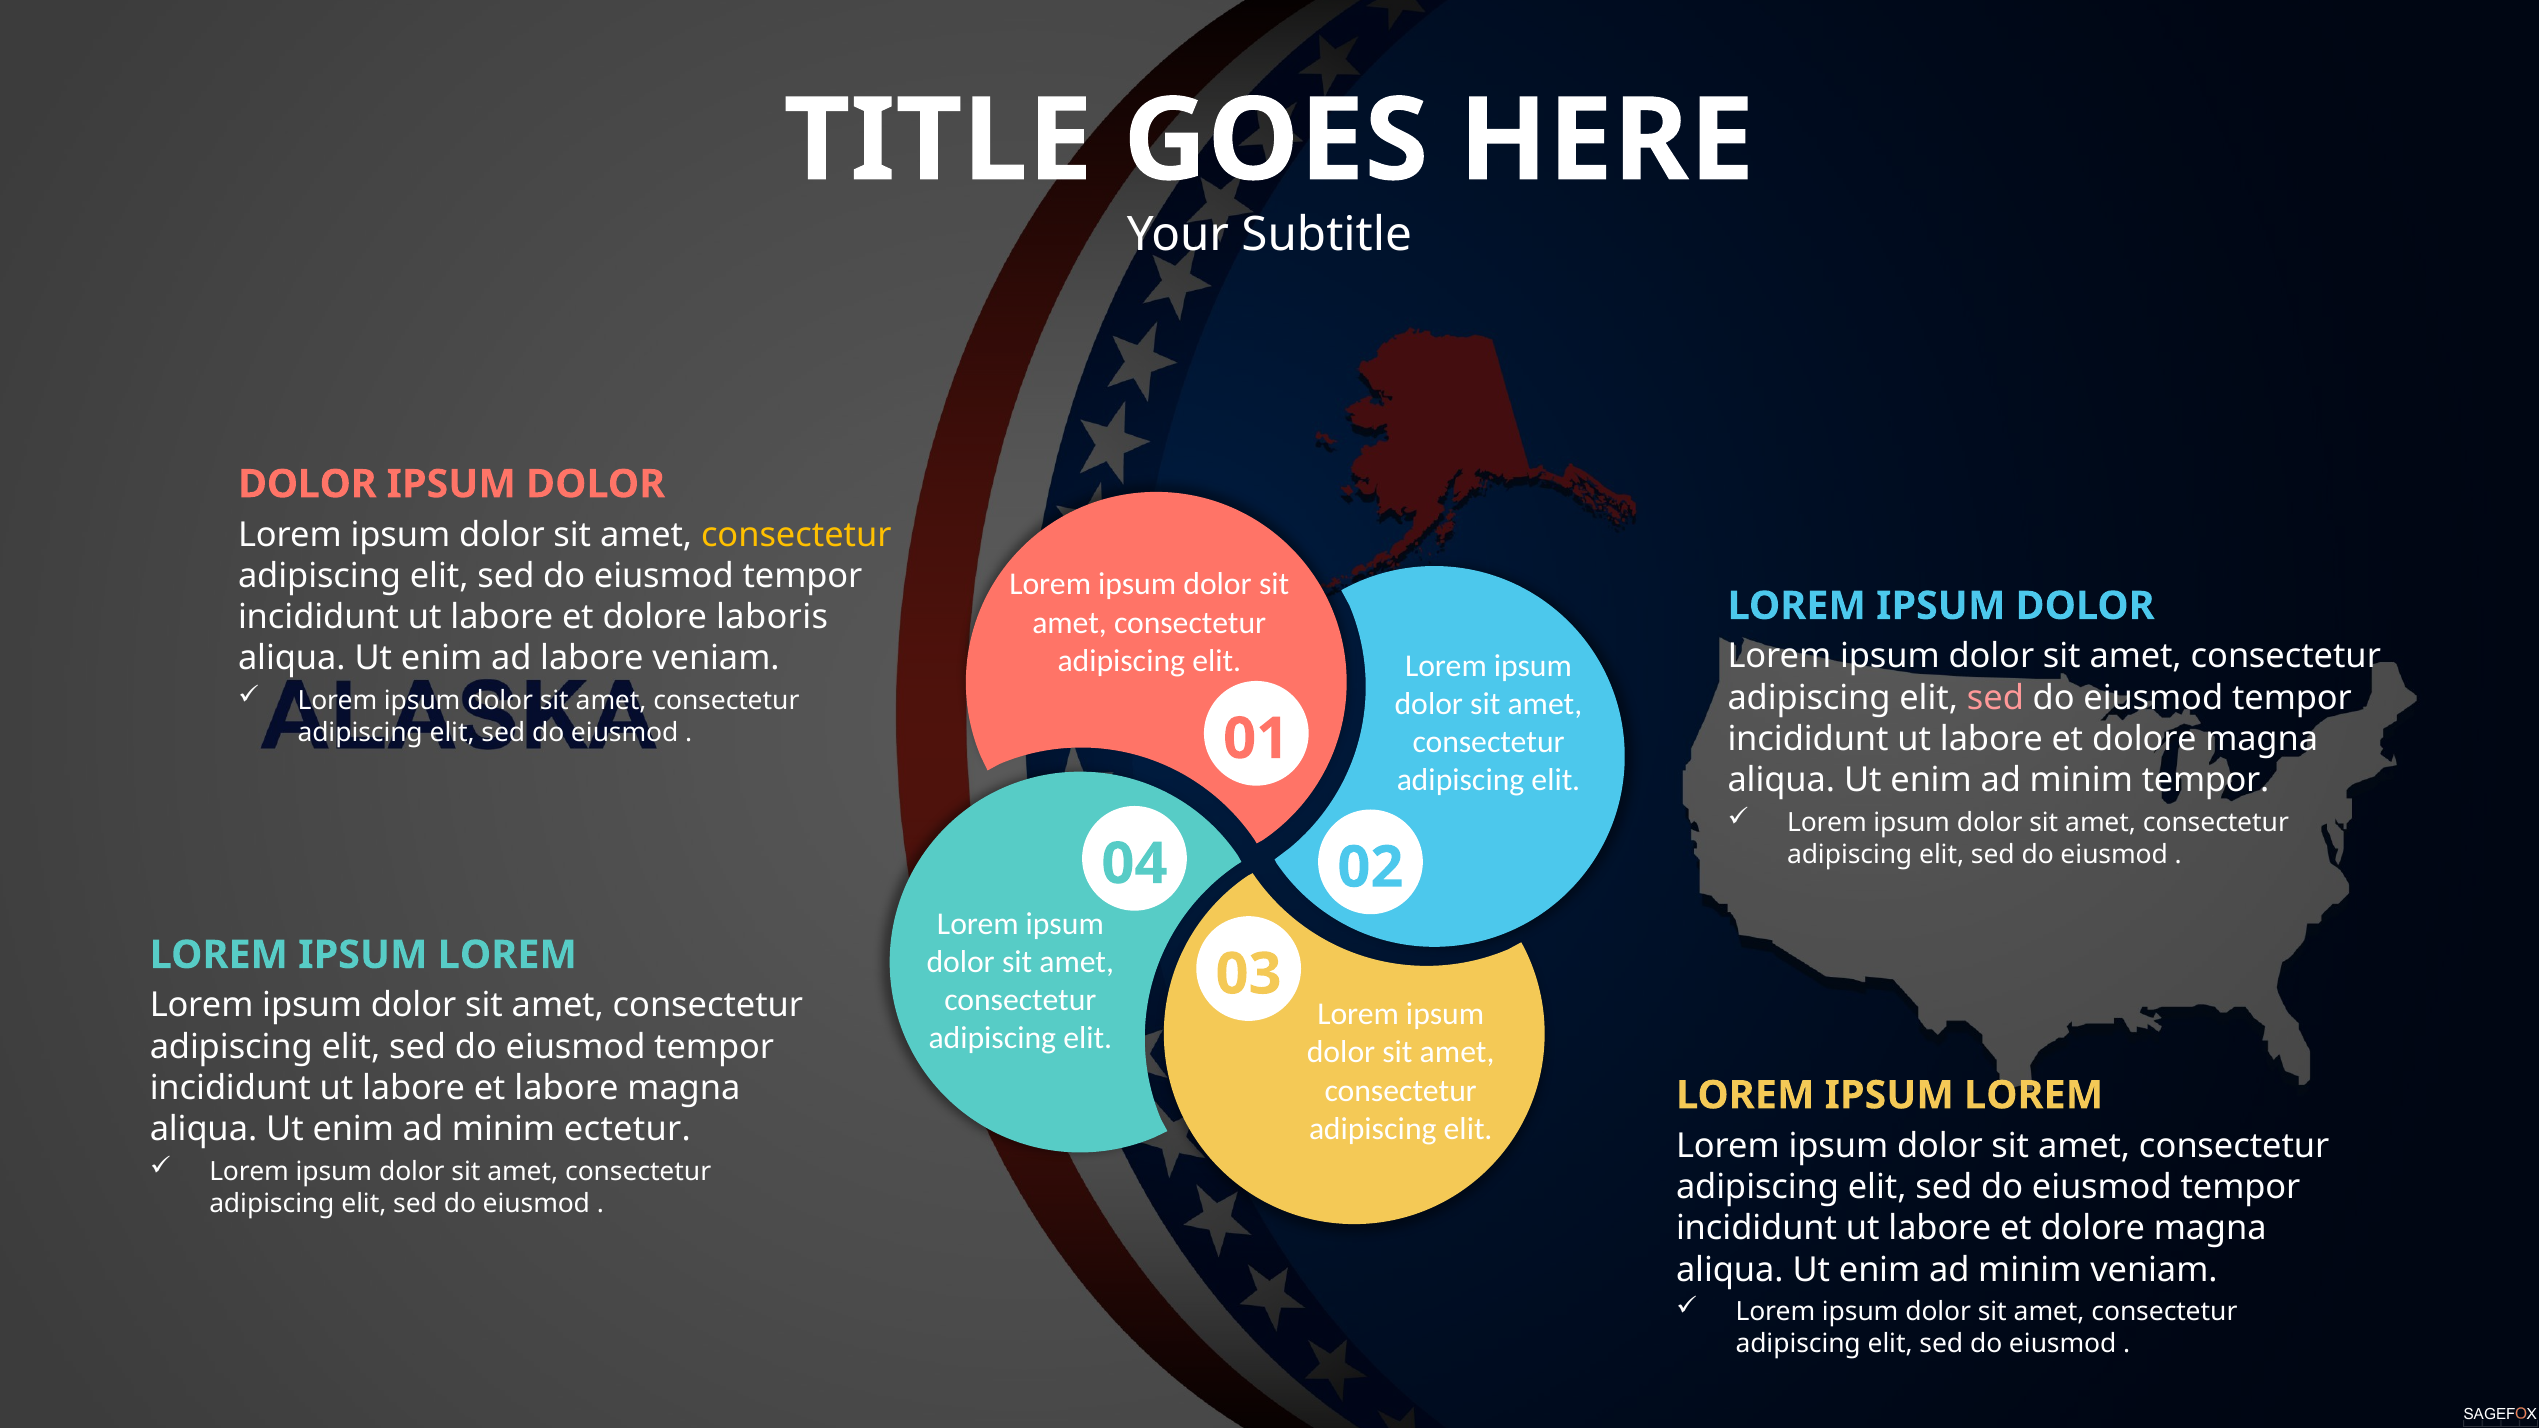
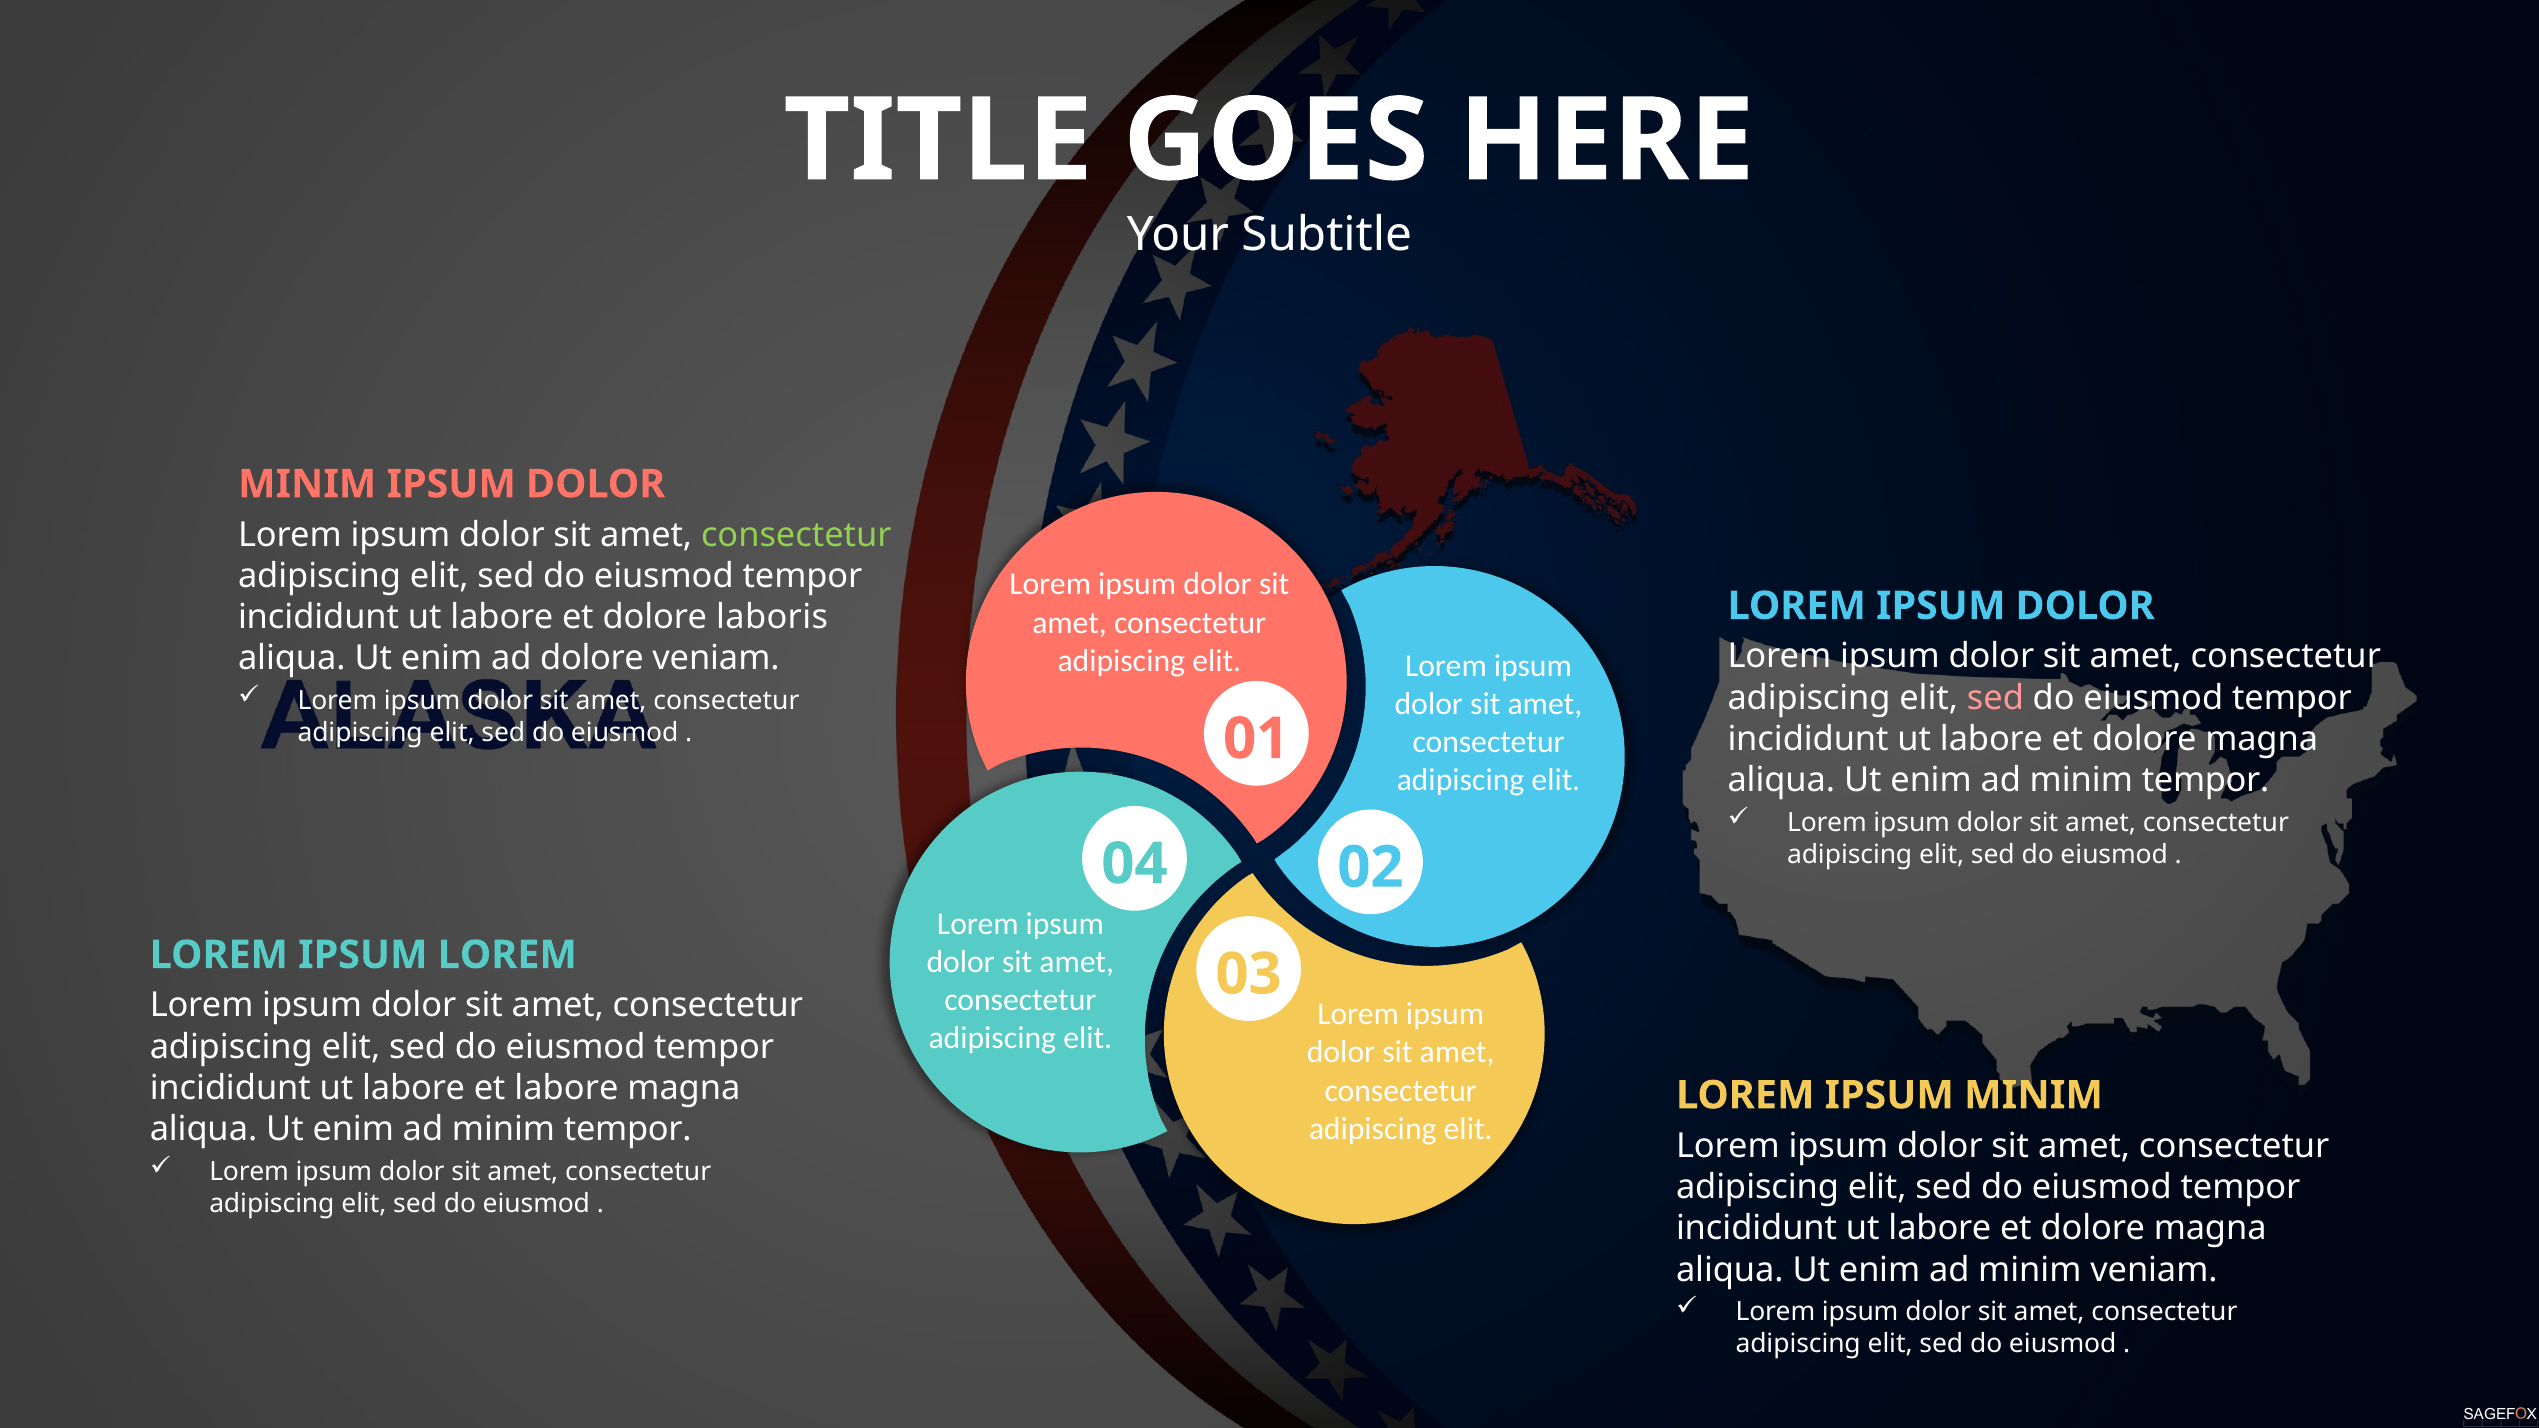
DOLOR: DOLOR -> MINIM (307, 484)
consectetur colour: yellow -> light green (796, 535)
ad labore: labore -> dolore (592, 659)
LOREM: LOREM -> MINIM (2033, 1095)
ectetur: ectetur -> tempor (628, 1129)
